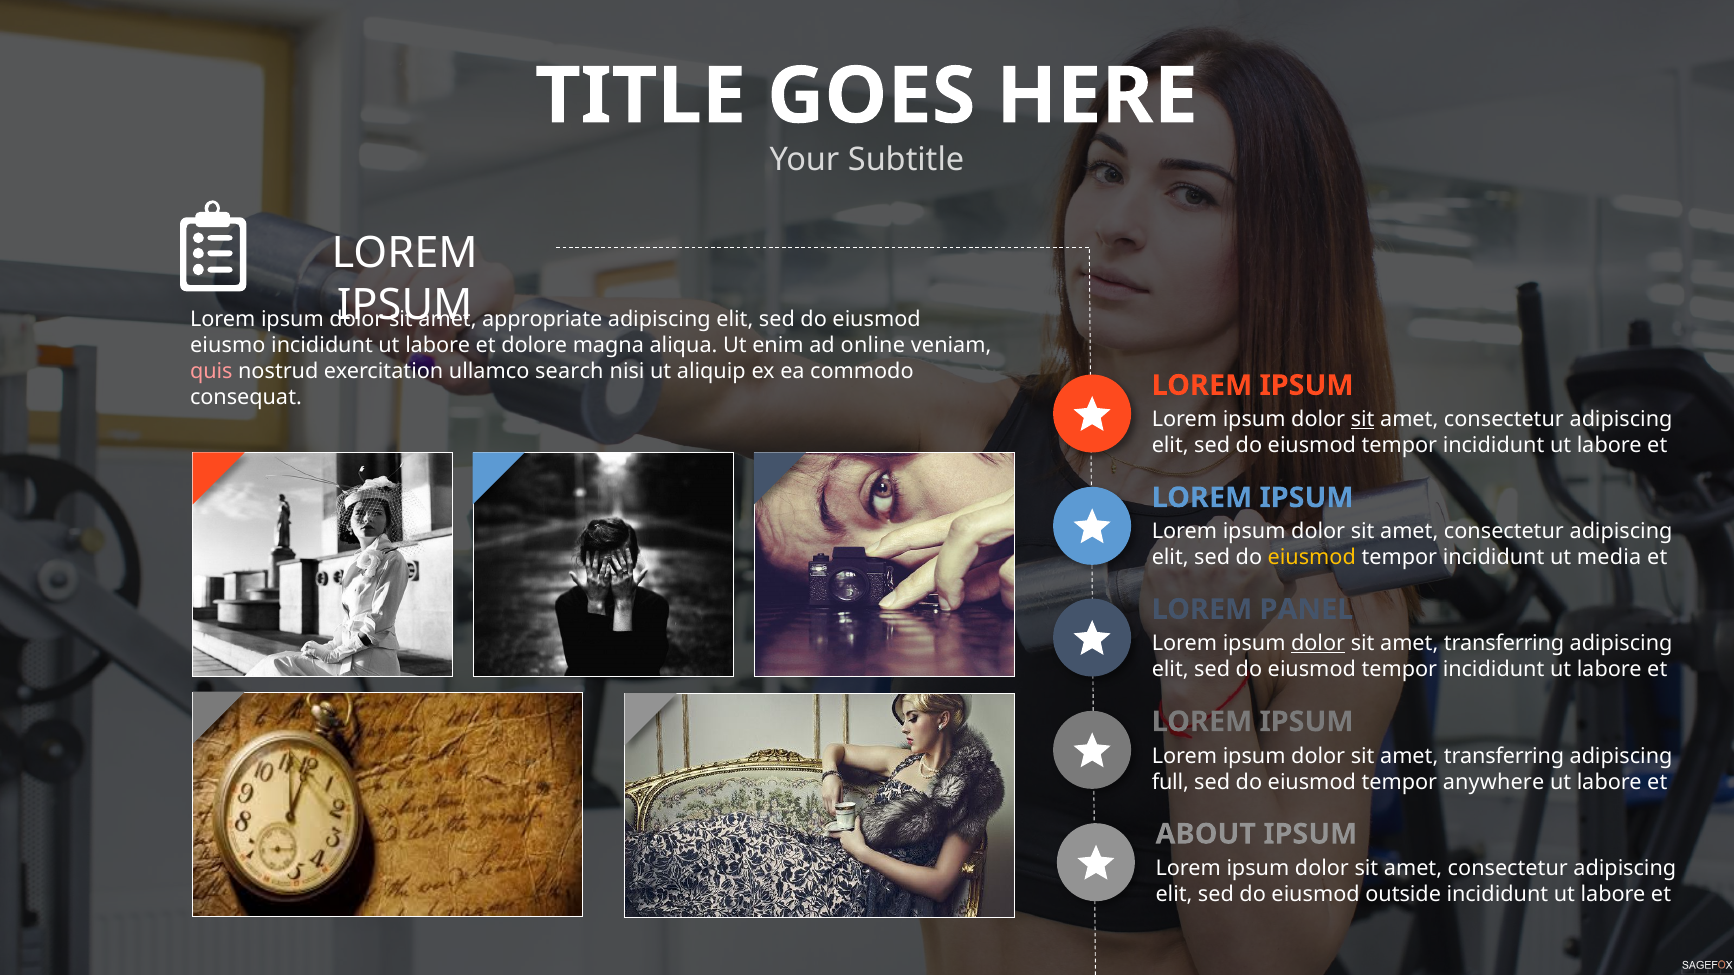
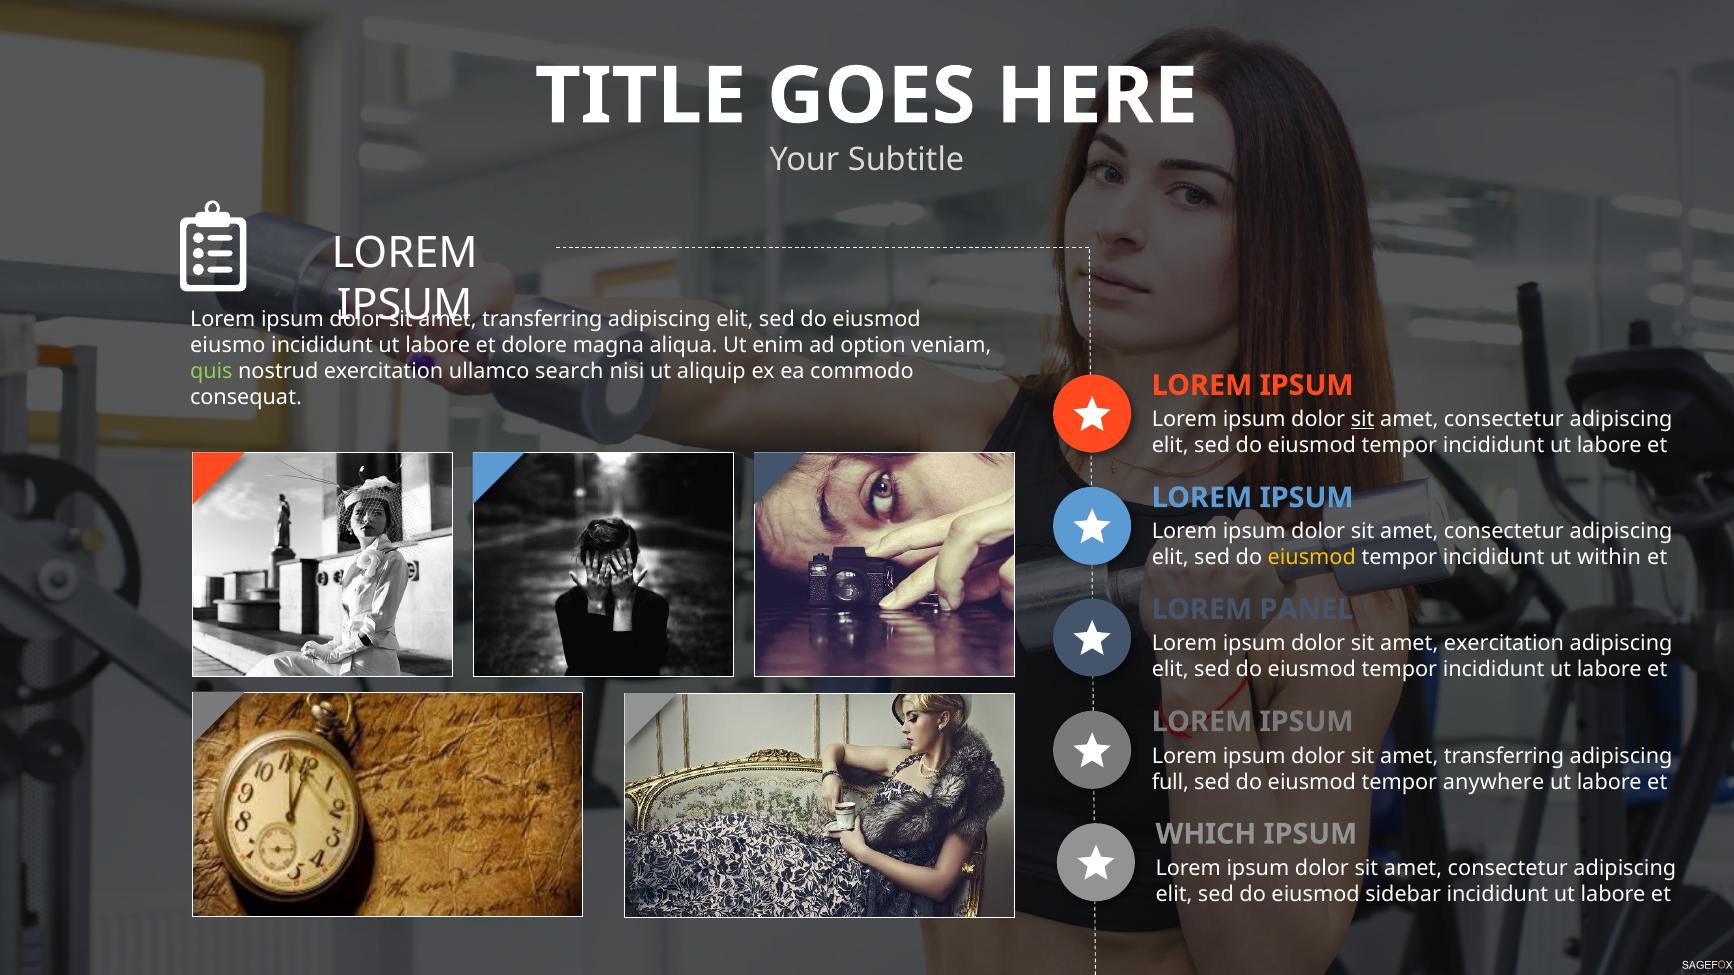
appropriate: appropriate -> transferring (542, 320)
online: online -> option (873, 346)
quis colour: pink -> light green (211, 372)
media: media -> within (1609, 558)
dolor underline: present -> none (1318, 644)
transferring: transferring -> exercitation (1504, 644)
ABOUT: ABOUT -> WHICH (1206, 834)
outside: outside -> sidebar (1403, 895)
